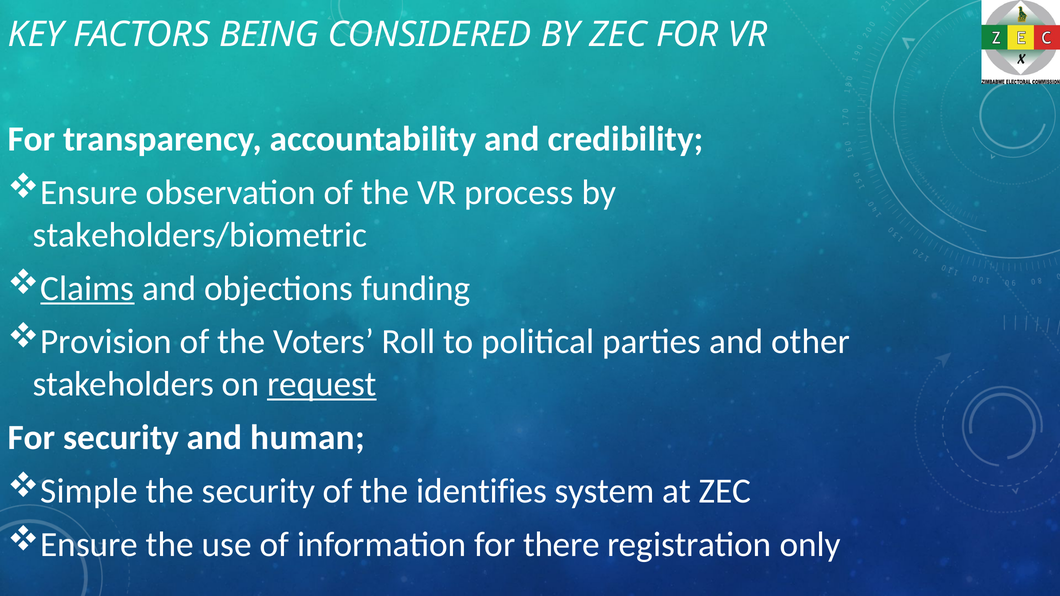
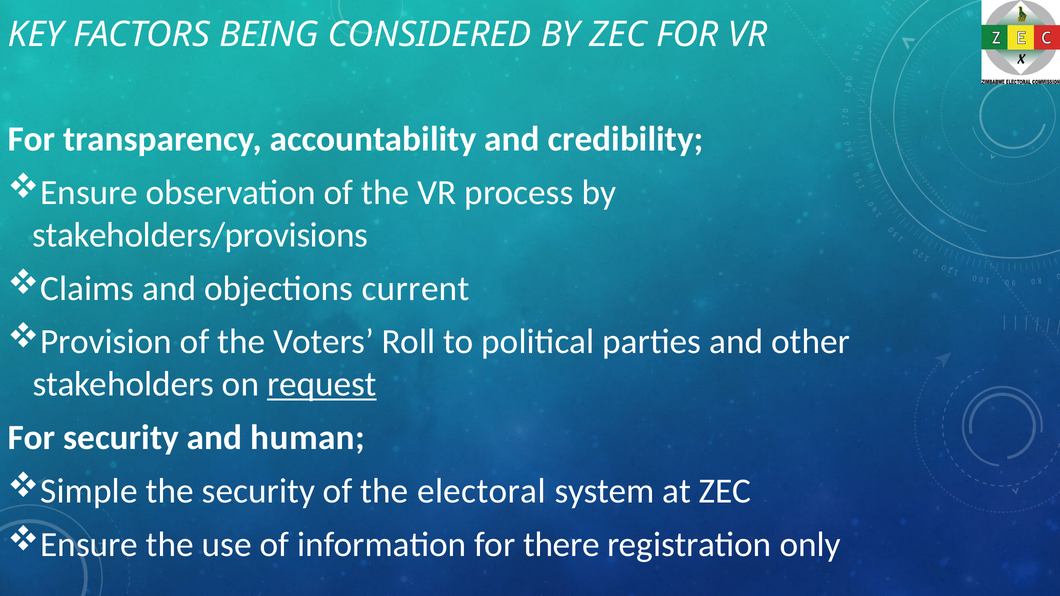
stakeholders/biometric: stakeholders/biometric -> stakeholders/provisions (200, 235)
Claims underline: present -> none (87, 288)
funding: funding -> current (416, 288)
identifies: identifies -> electoral (481, 491)
